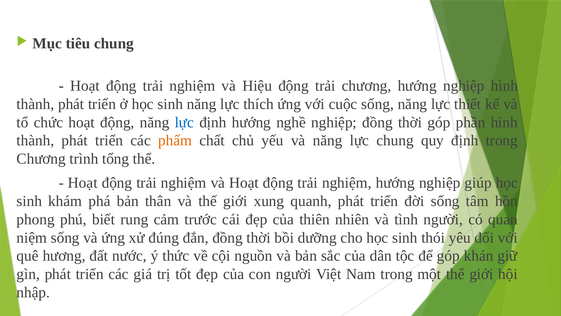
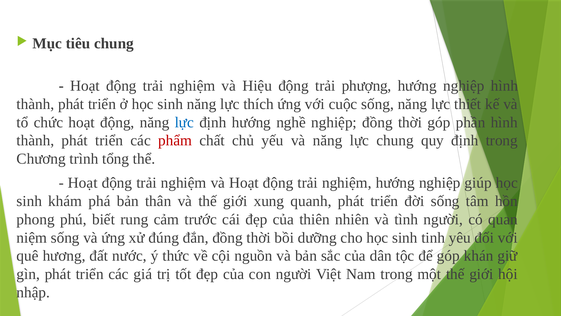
trải chương: chương -> phượng (367, 86)
phẩm colour: orange -> red (175, 140)
thói: thói -> tinh (433, 237)
